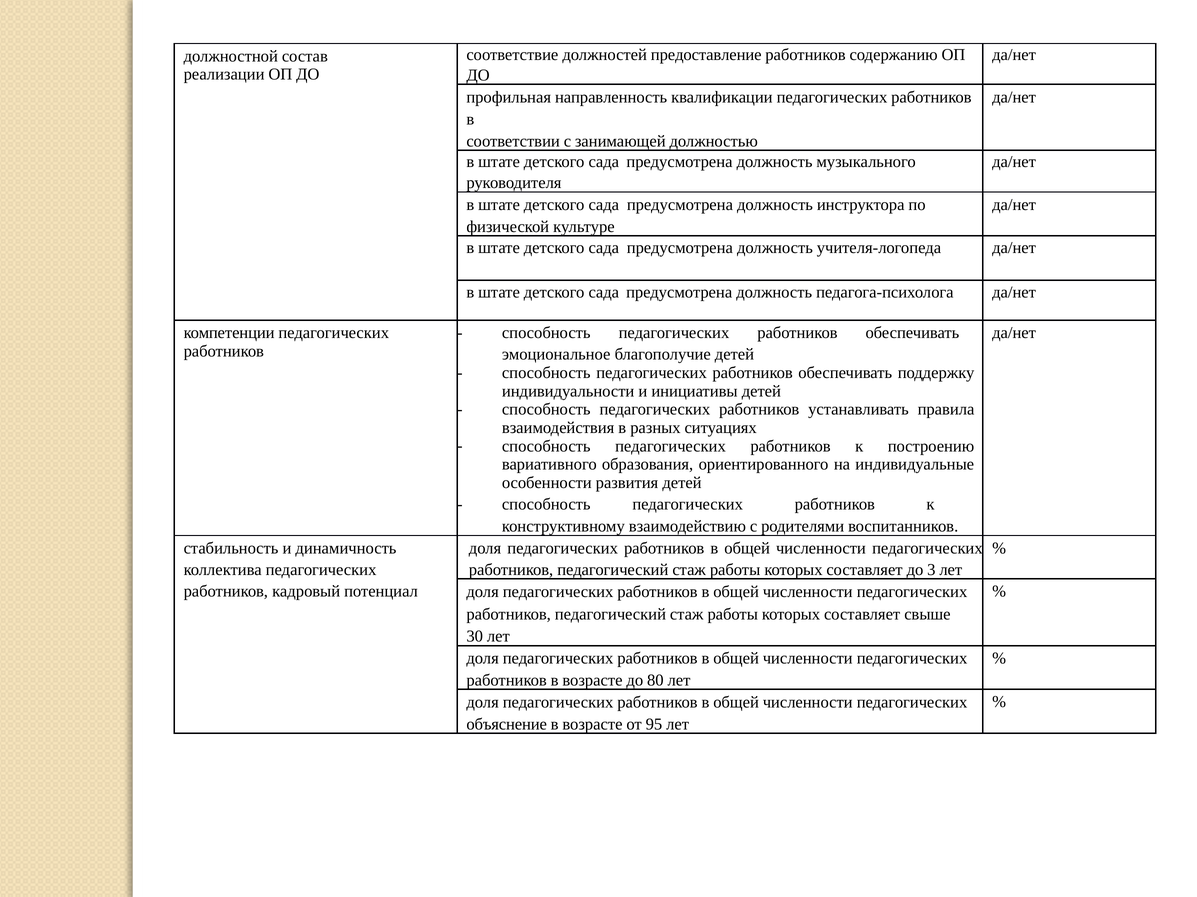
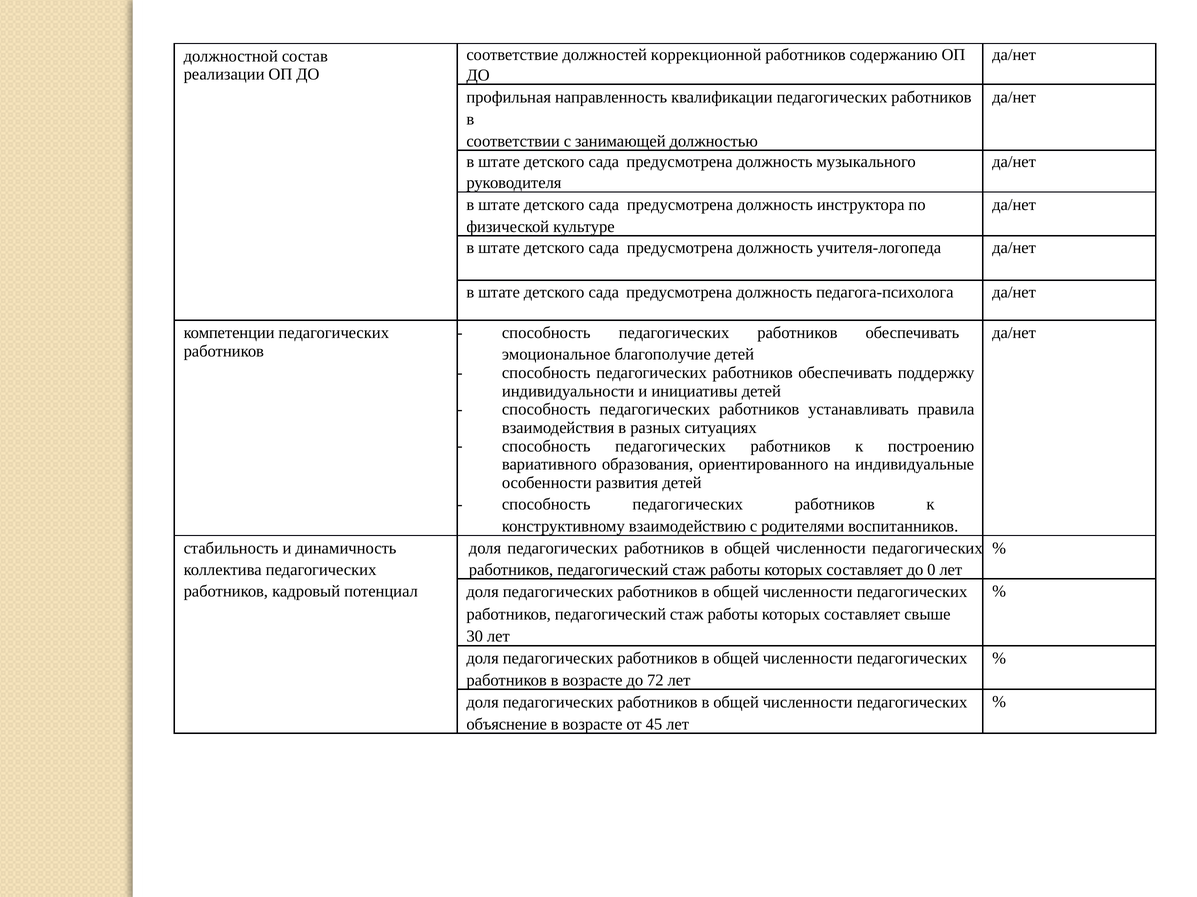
предоставление: предоставление -> коррекционной (706, 55)
3: 3 -> 0 (931, 570)
80: 80 -> 72 (655, 681)
95: 95 -> 45 (654, 725)
